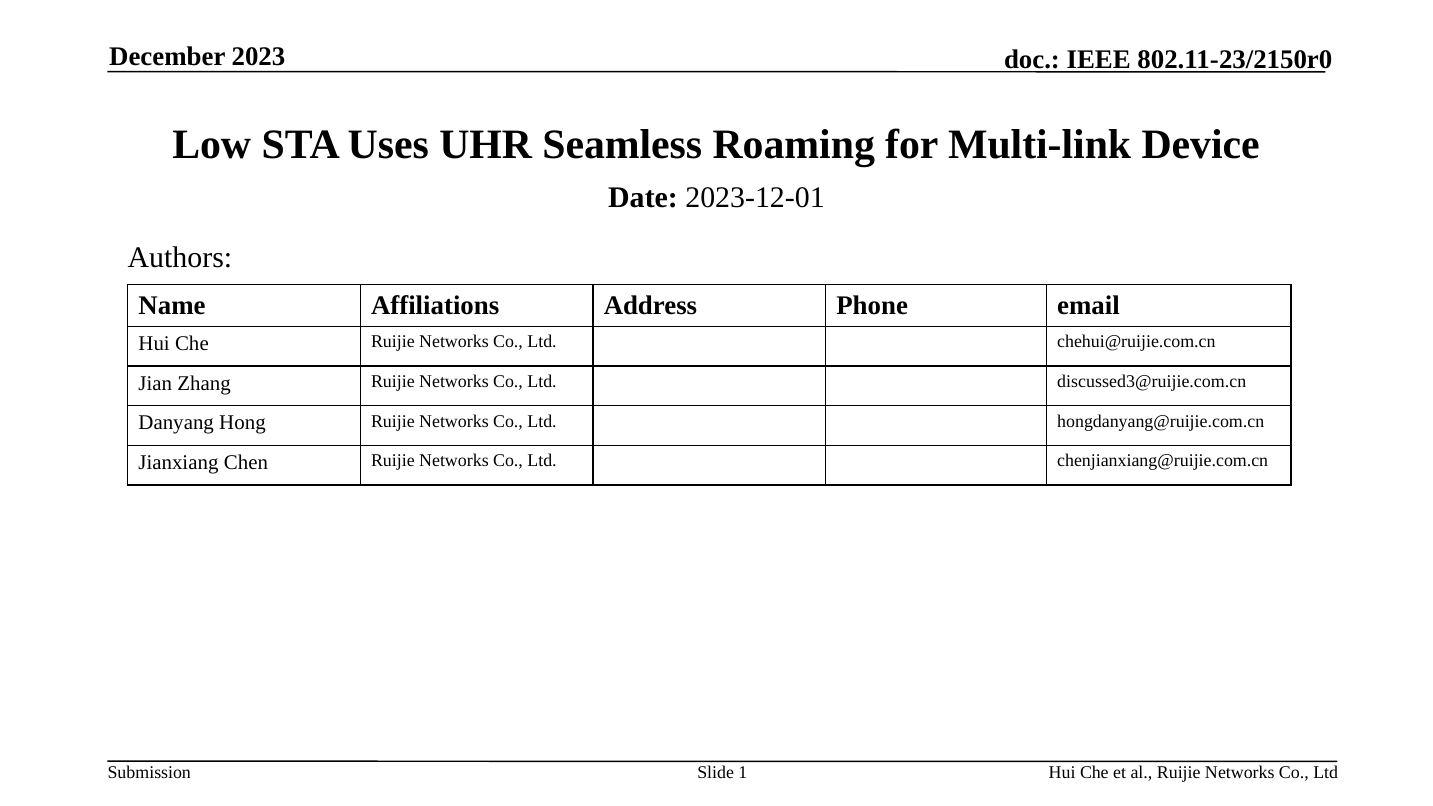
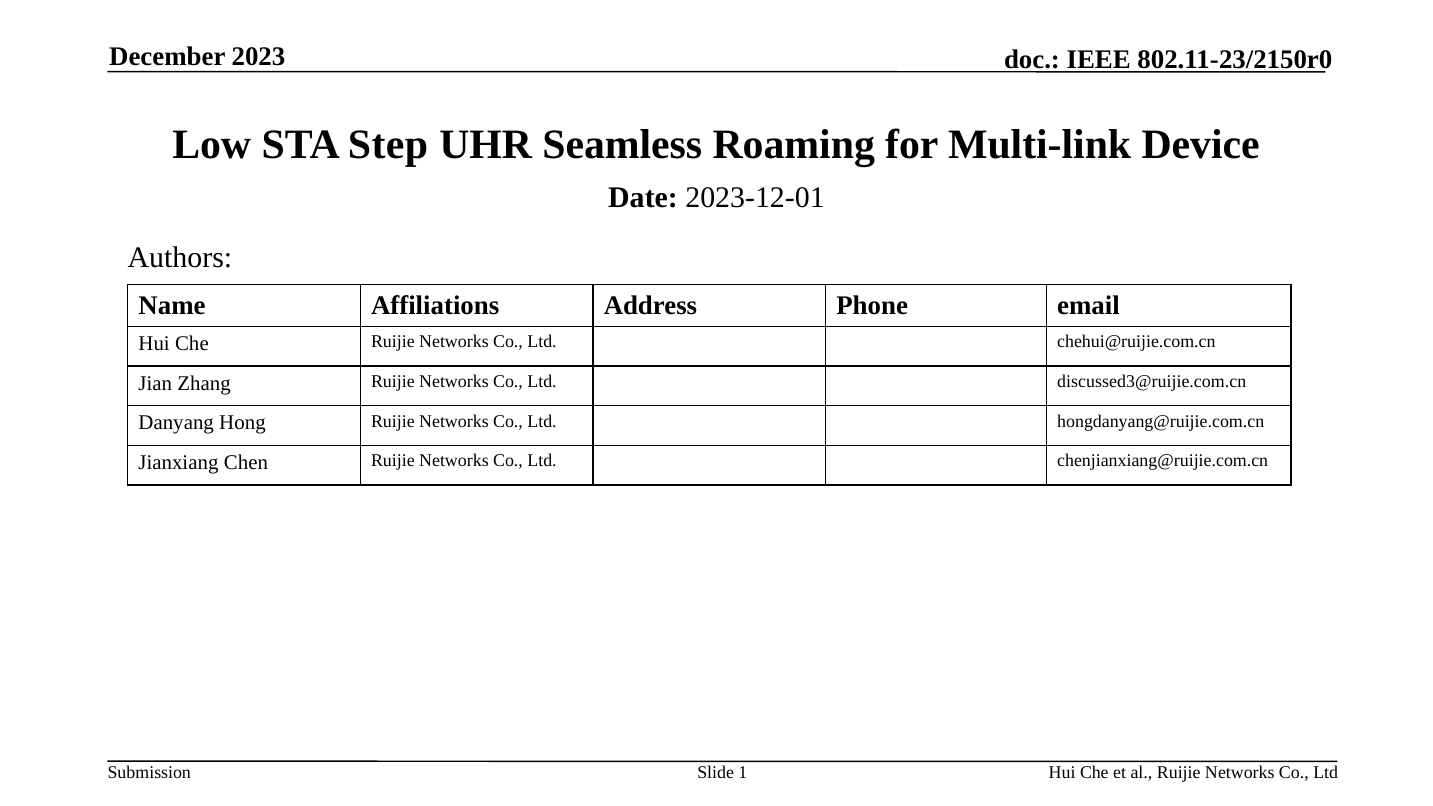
Uses: Uses -> Step (388, 144)
